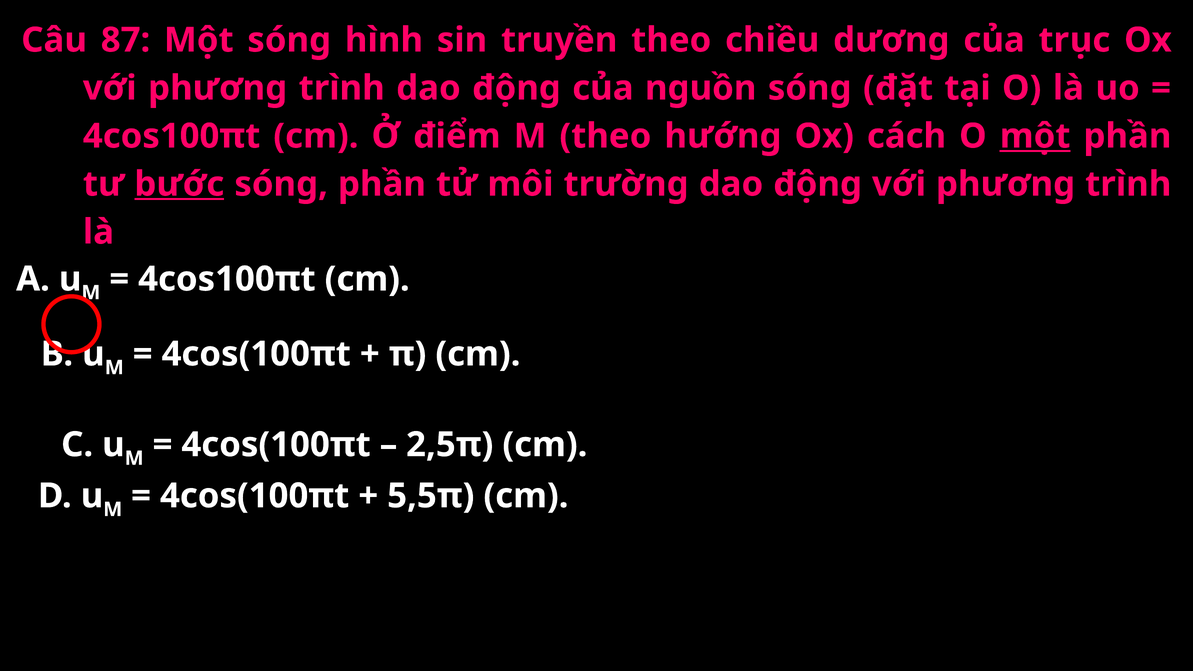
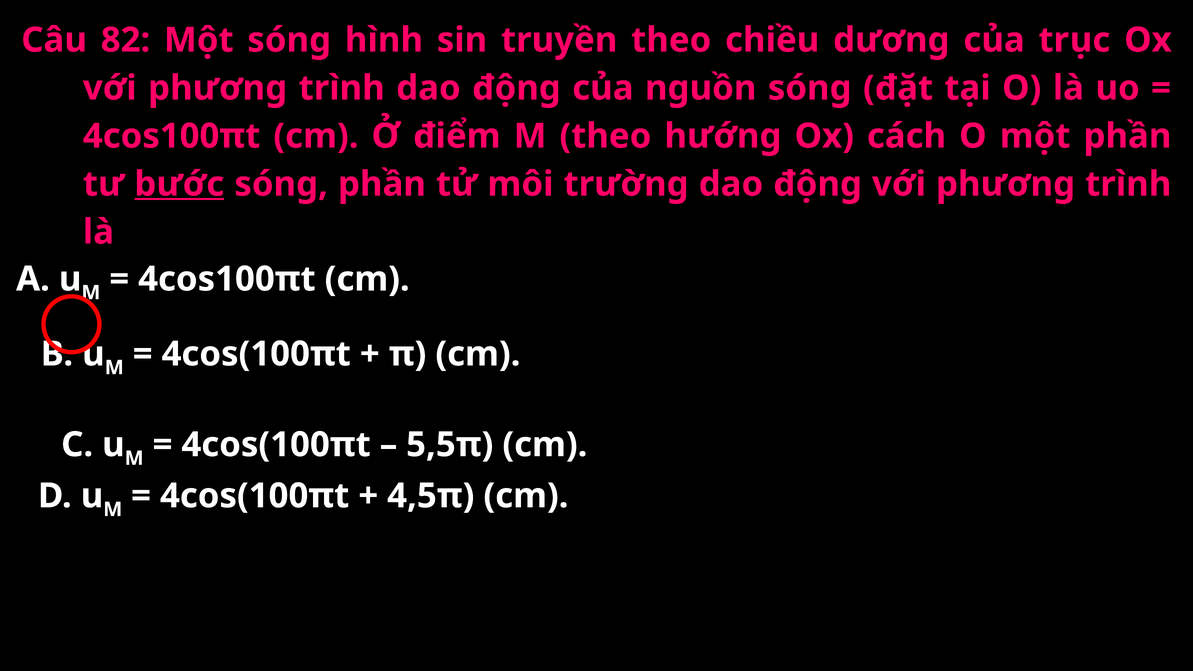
87: 87 -> 82 (126, 40)
một underline: present -> none (1035, 136)
2,5π: 2,5π -> 5,5π (450, 445)
5,5π: 5,5π -> 4,5π (431, 496)
